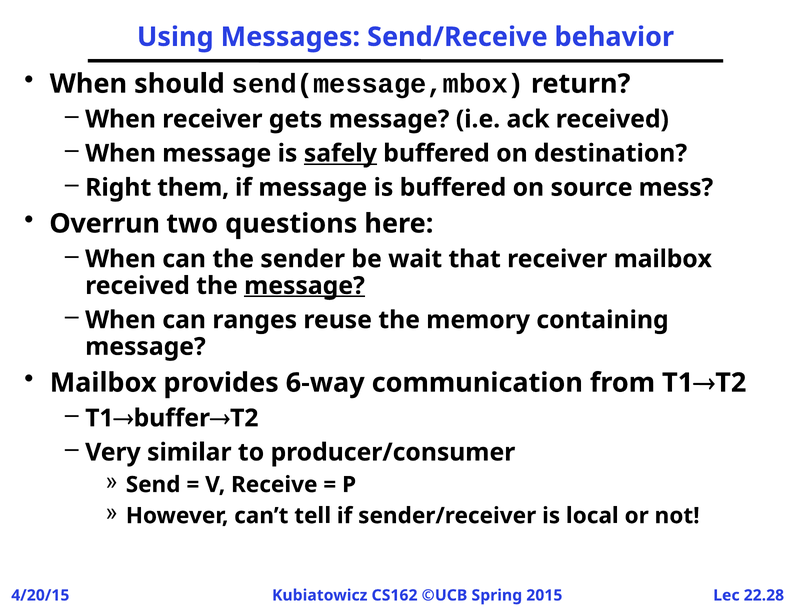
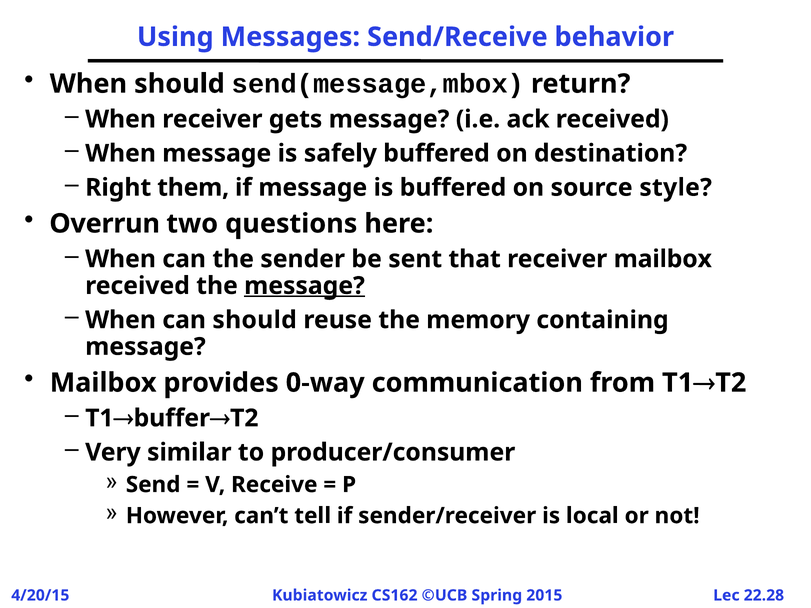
safely underline: present -> none (340, 153)
mess: mess -> style (676, 188)
wait: wait -> sent (415, 259)
can ranges: ranges -> should (255, 320)
6-way: 6-way -> 0-way (325, 383)
